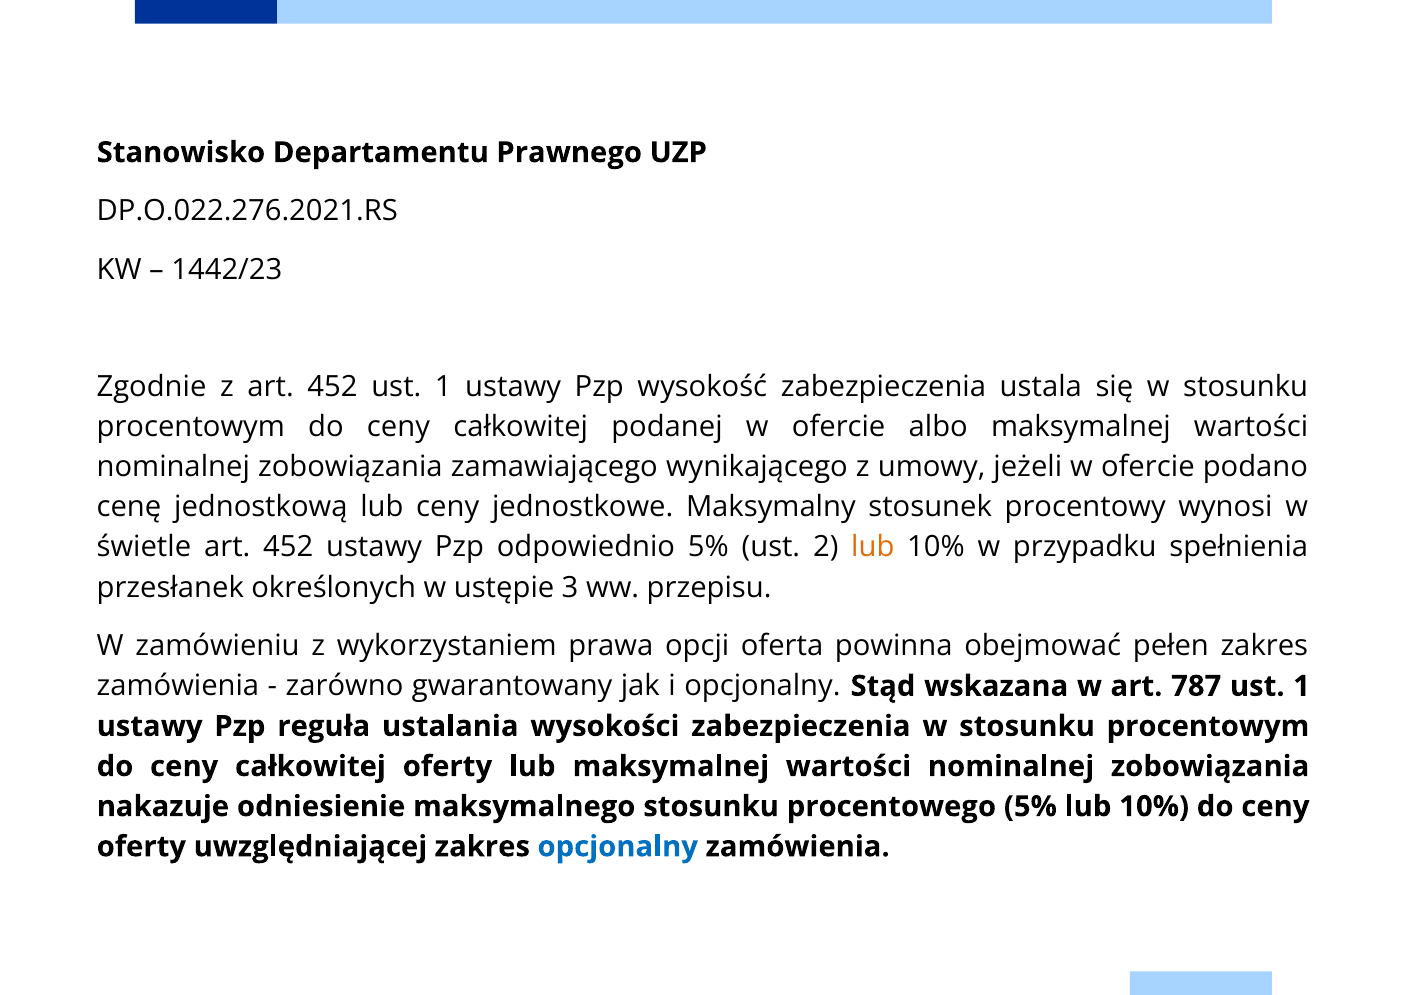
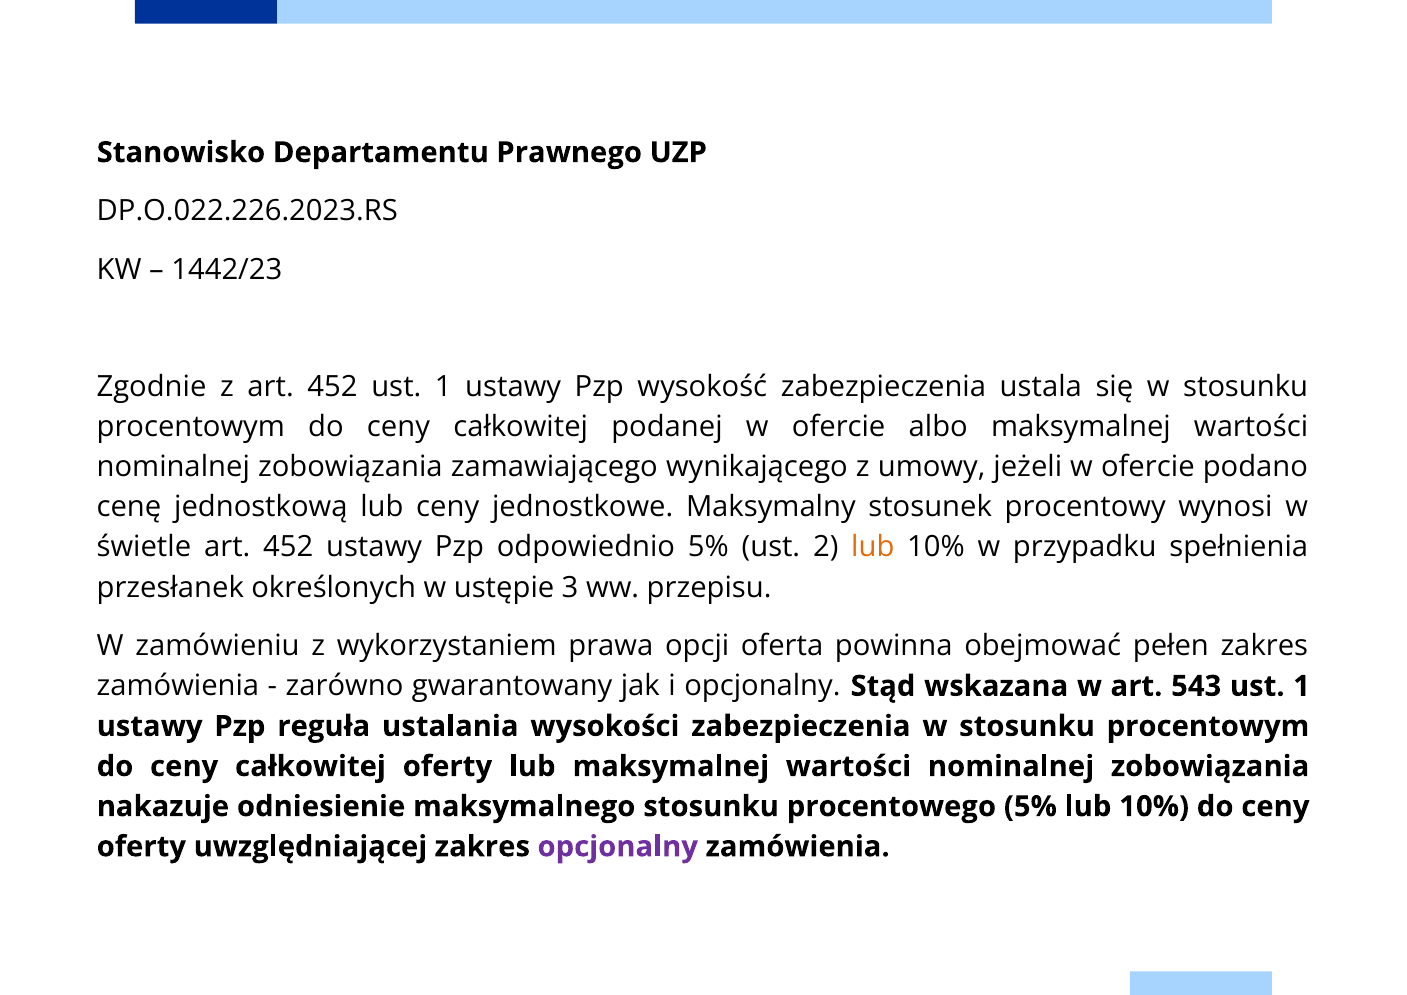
DP.O.022.276.2021.RS: DP.O.022.276.2021.RS -> DP.O.022.226.2023.RS (247, 211)
787: 787 -> 543 (1196, 686)
opcjonalny colour: blue -> purple (618, 847)
